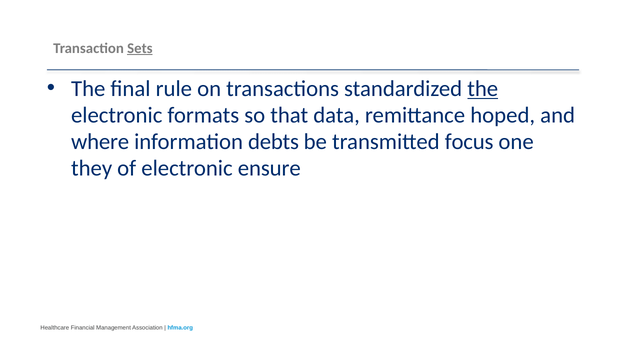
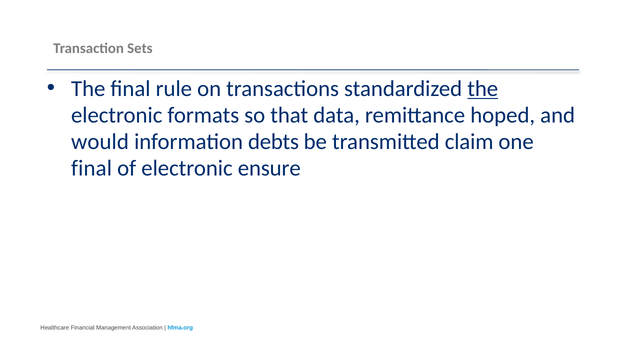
Sets underline: present -> none (140, 48)
where: where -> would (100, 142)
focus: focus -> claim (469, 142)
they: they -> final (92, 168)
